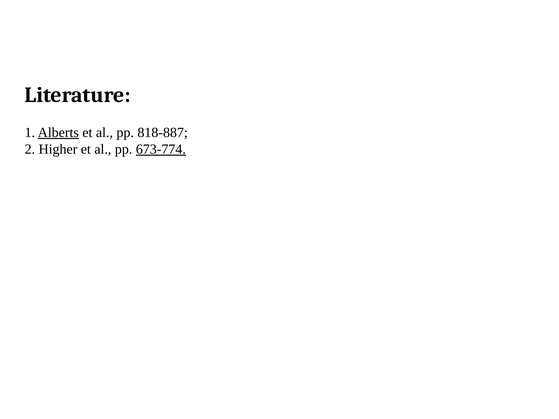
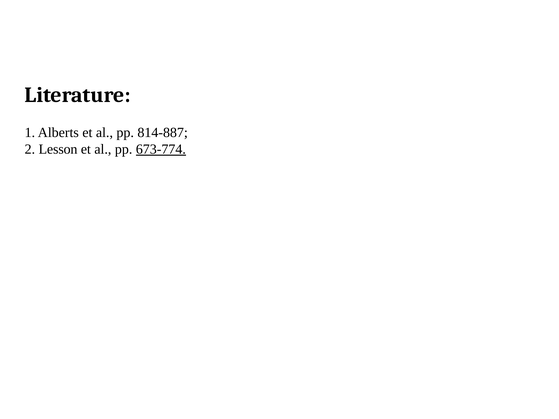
Alberts underline: present -> none (58, 133)
818-887: 818-887 -> 814-887 (163, 133)
Higher: Higher -> Lesson (58, 149)
